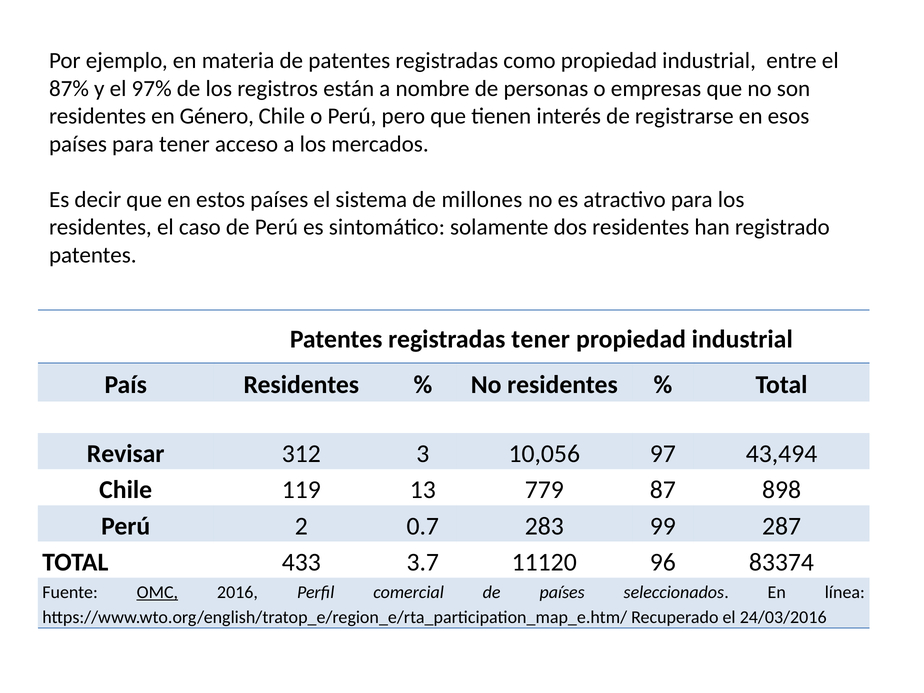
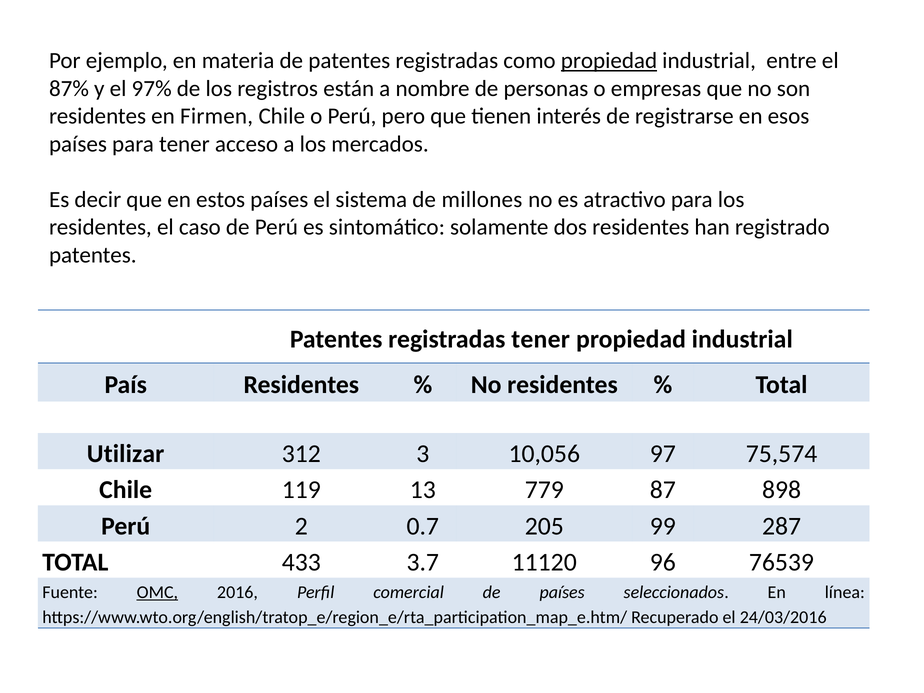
propiedad underline: none -> present (609, 61)
Género: Género -> Firmen (217, 116)
Revisar: Revisar -> Utilizar (126, 454)
43,494: 43,494 -> 75,574 (782, 454)
283: 283 -> 205 (544, 526)
83374: 83374 -> 76539 (781, 562)
